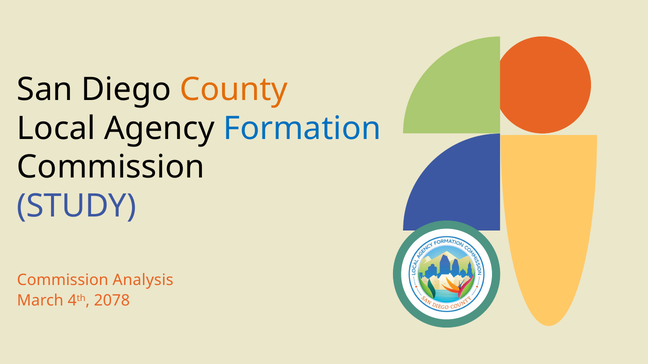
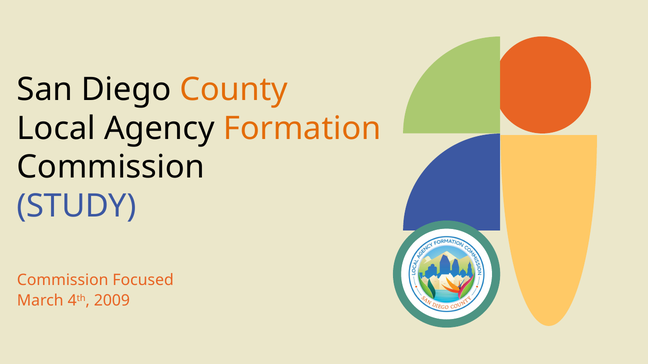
Formation colour: blue -> orange (302, 129)
Analysis: Analysis -> Focused (143, 281)
2078: 2078 -> 2009 (112, 301)
